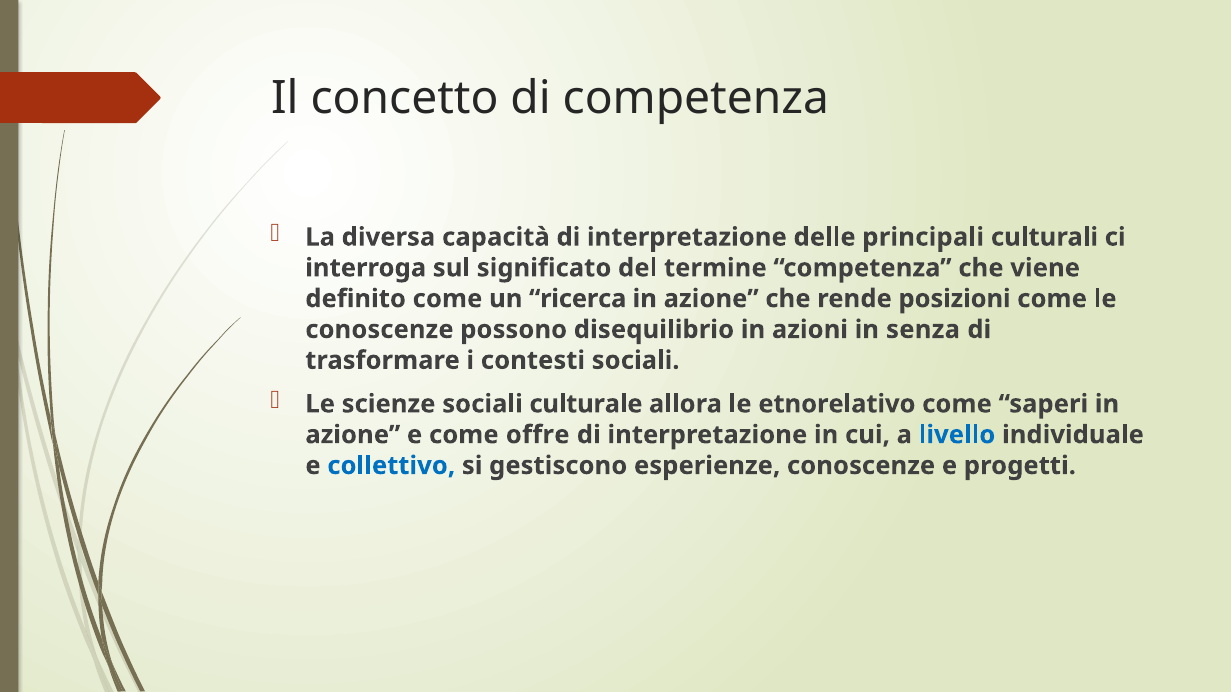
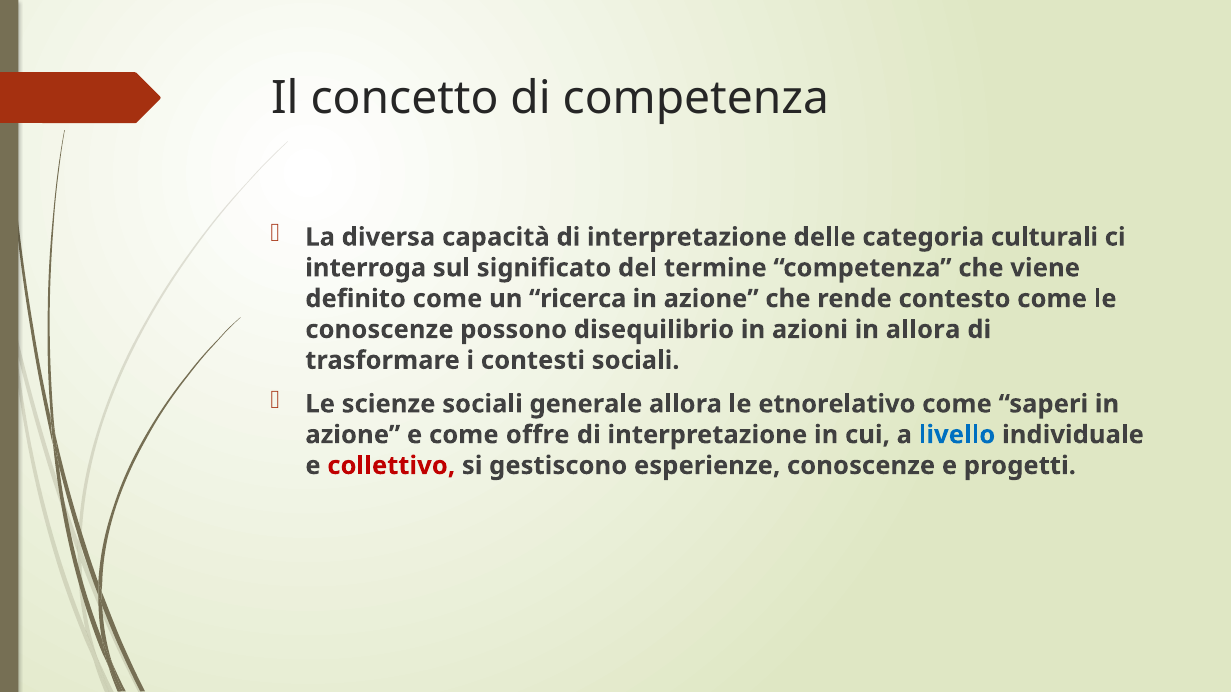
principali: principali -> categoria (923, 237)
posizioni: posizioni -> contesto (955, 299)
in senza: senza -> allora (923, 330)
culturale: culturale -> generale (586, 404)
collettivo colour: blue -> red (391, 466)
